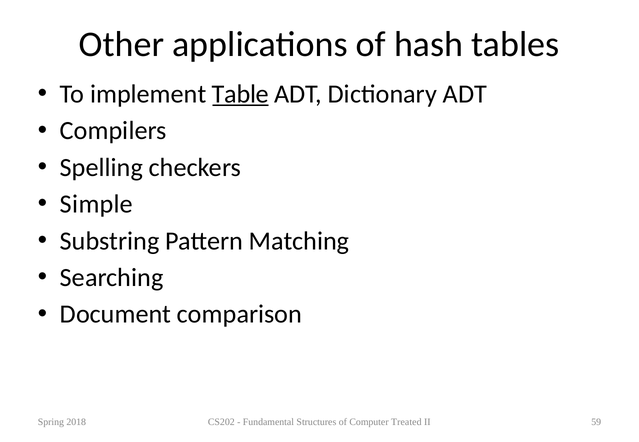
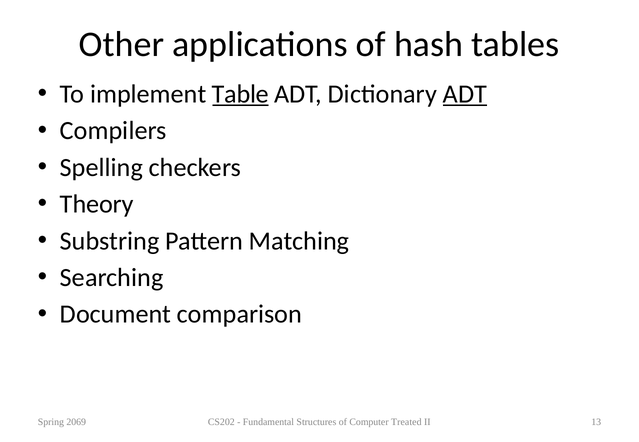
ADT underline: none -> present (465, 94)
Simple: Simple -> Theory (97, 204)
2018: 2018 -> 2069 (76, 422)
59: 59 -> 13 (596, 422)
